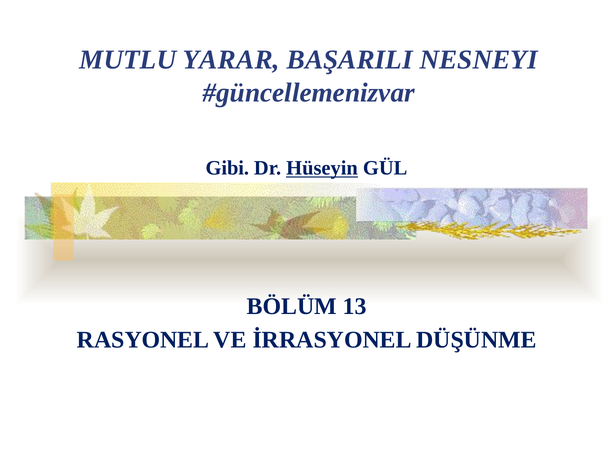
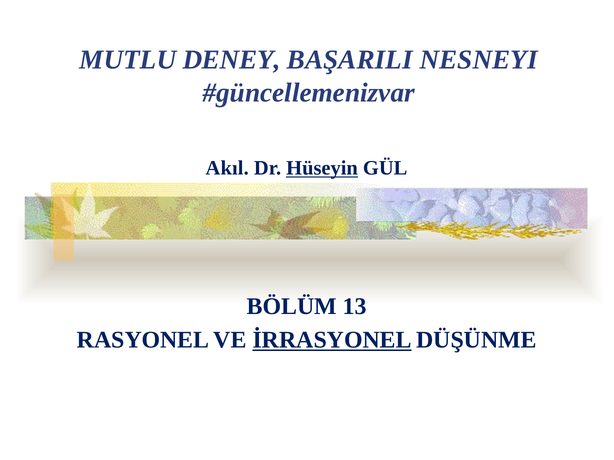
YARAR: YARAR -> DENEY (231, 60)
Gibi: Gibi -> Akıl (227, 168)
İRRASYONEL underline: none -> present (332, 340)
